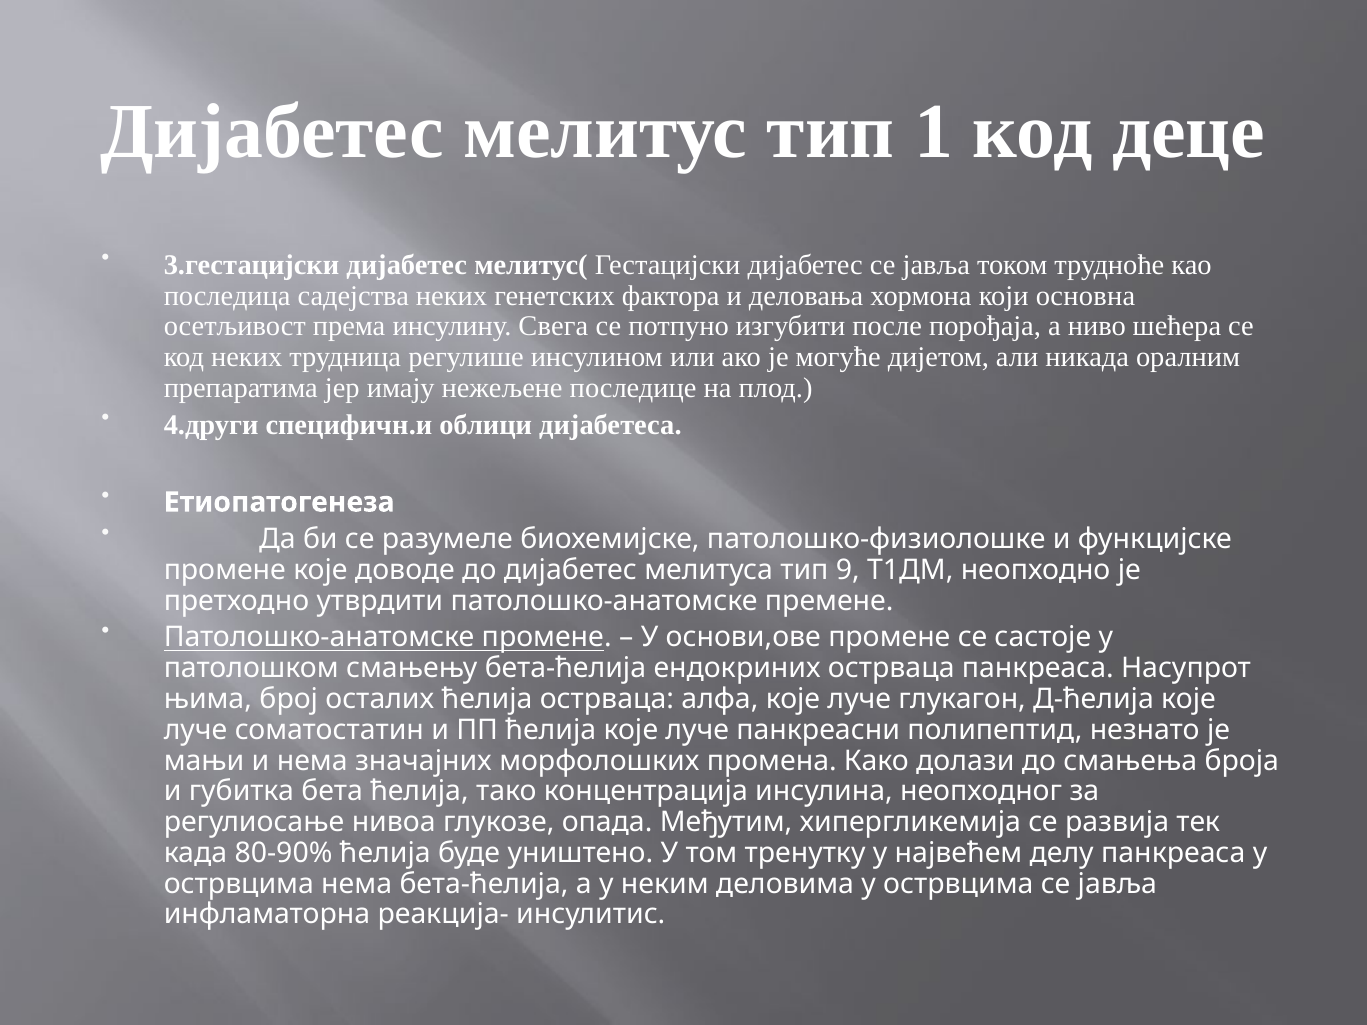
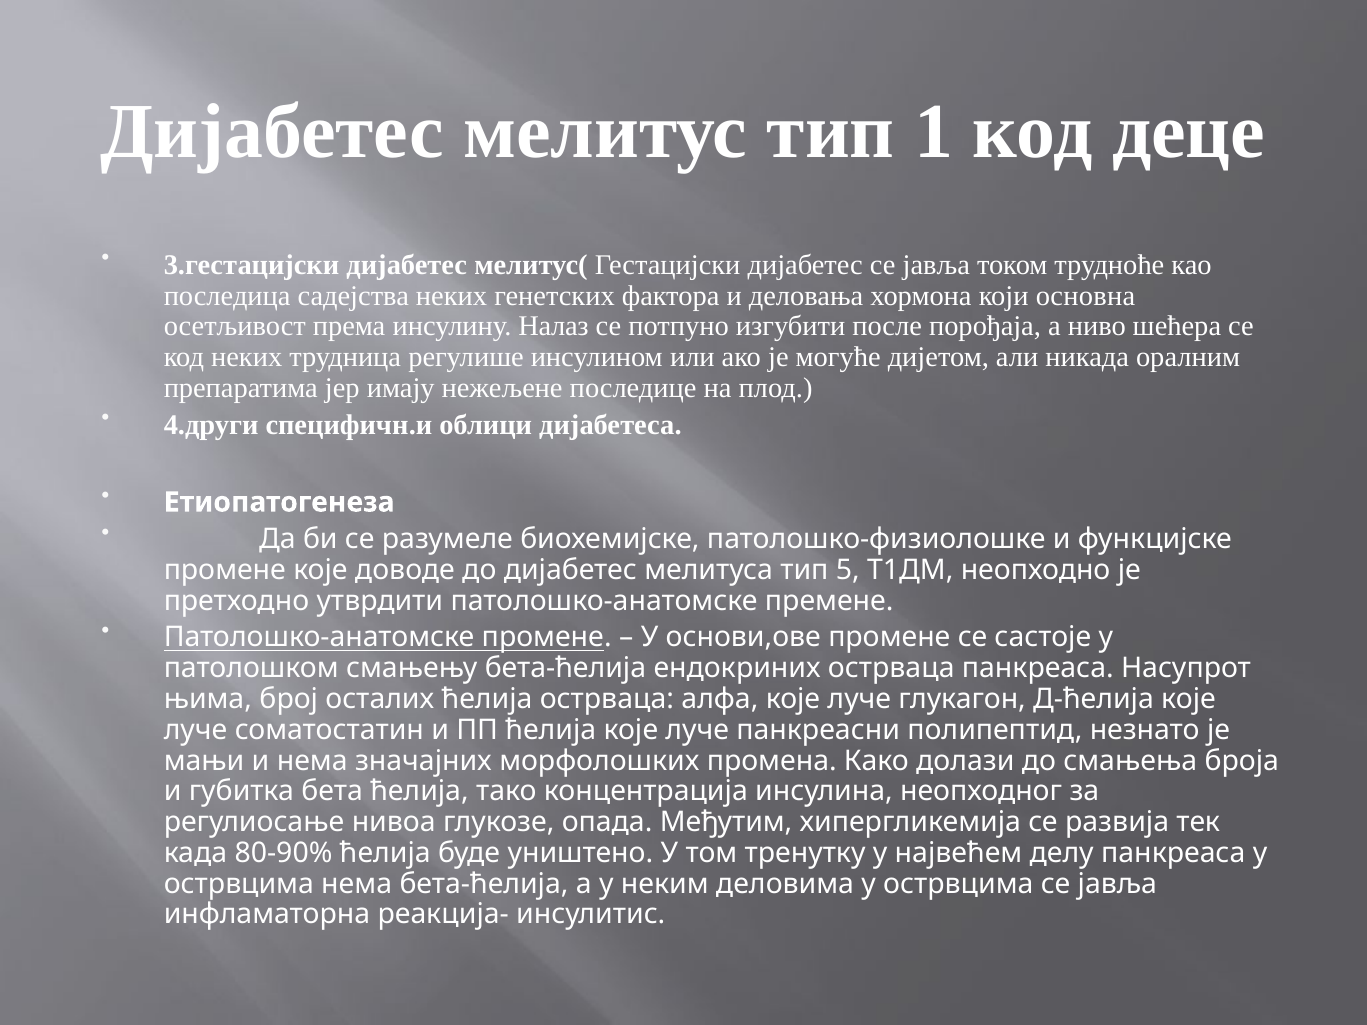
Свега: Свега -> Налаз (554, 327)
9: 9 -> 5 (848, 570)
